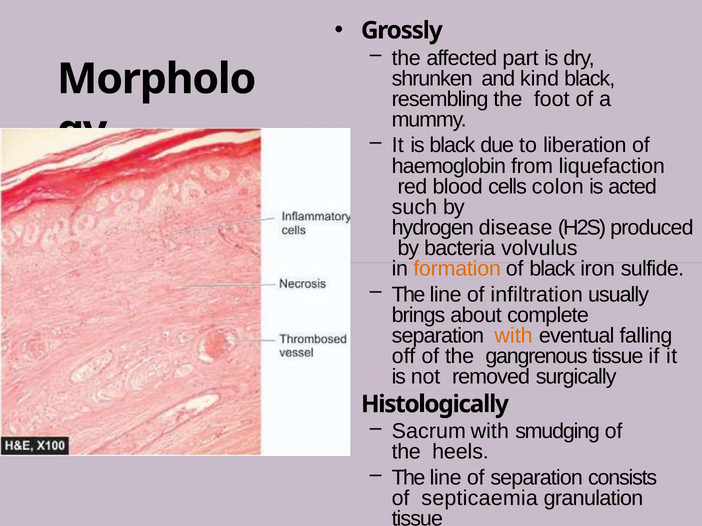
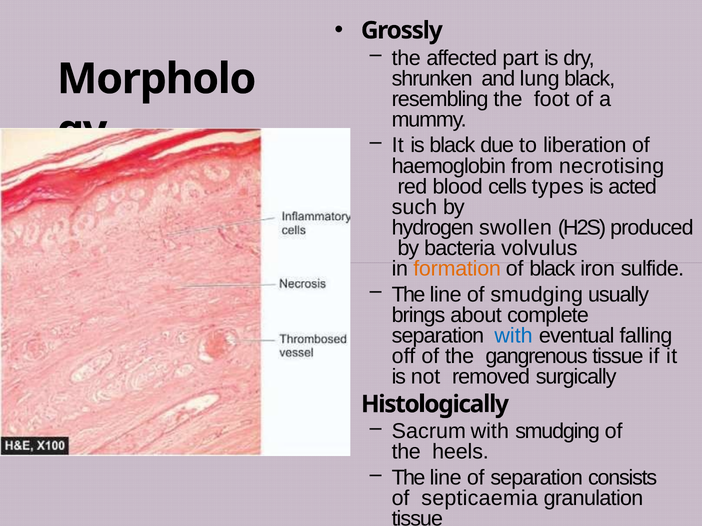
kind: kind -> lung (540, 79)
liquefaction: liquefaction -> necrotising (612, 166)
colon: colon -> types (558, 187)
disease: disease -> swollen (515, 228)
of infiltration: infiltration -> smudging (537, 295)
with colour: orange -> blue (514, 336)
